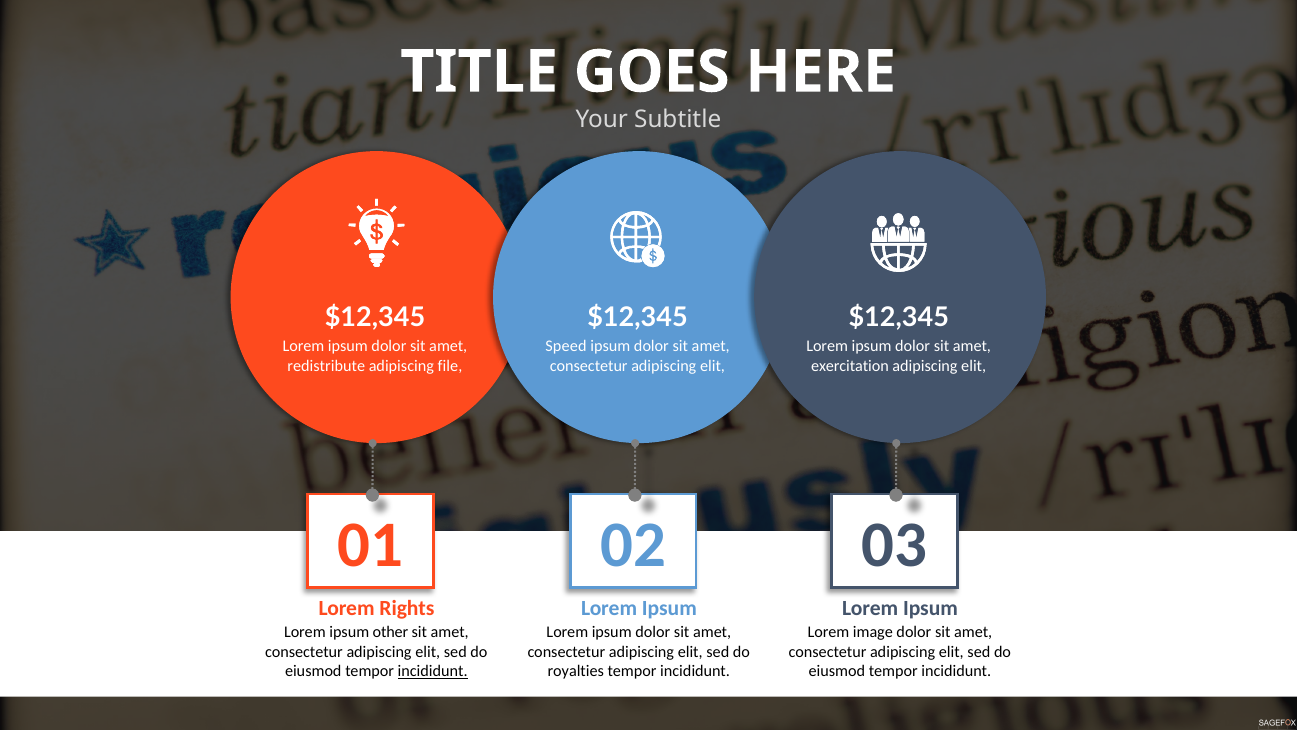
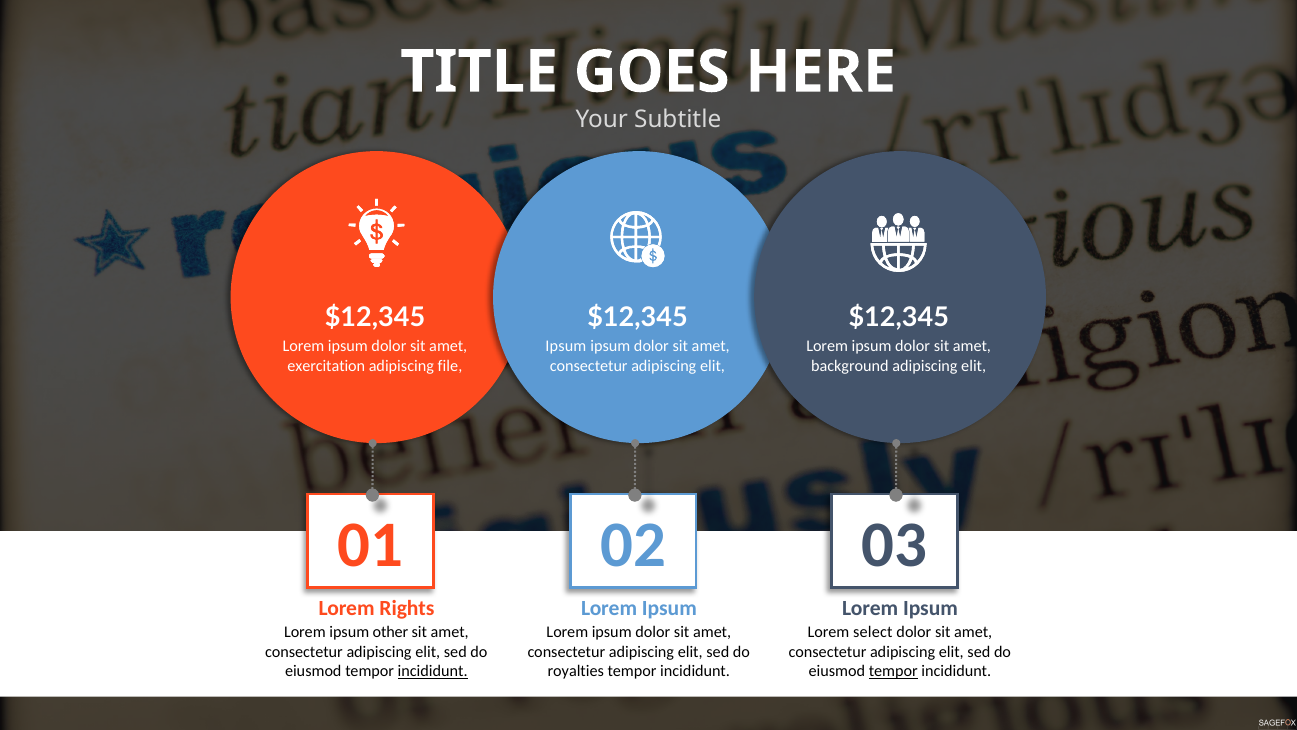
Speed: Speed -> Ipsum (566, 346)
redistribute: redistribute -> exercitation (326, 366)
exercitation: exercitation -> background (850, 366)
image: image -> select (873, 632)
tempor underline: none -> present (893, 671)
